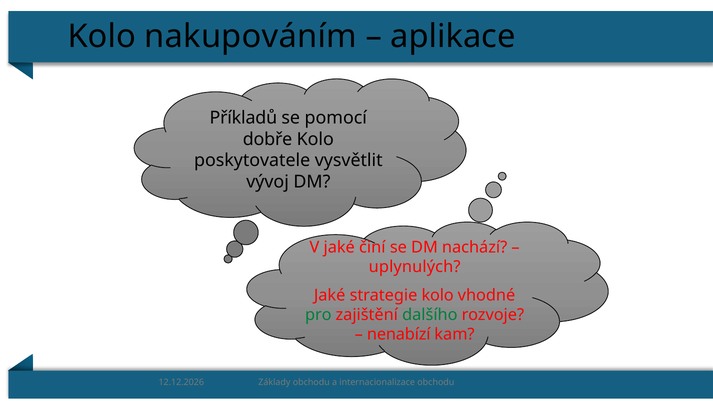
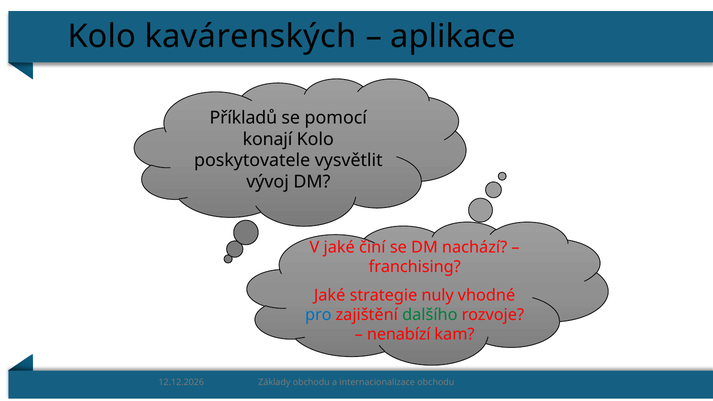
nakupováním: nakupováním -> kavárenských (251, 37)
dobře: dobře -> konají (268, 139)
uplynulých: uplynulých -> franchising (415, 267)
strategie kolo: kolo -> nuly (438, 295)
pro colour: green -> blue (318, 315)
